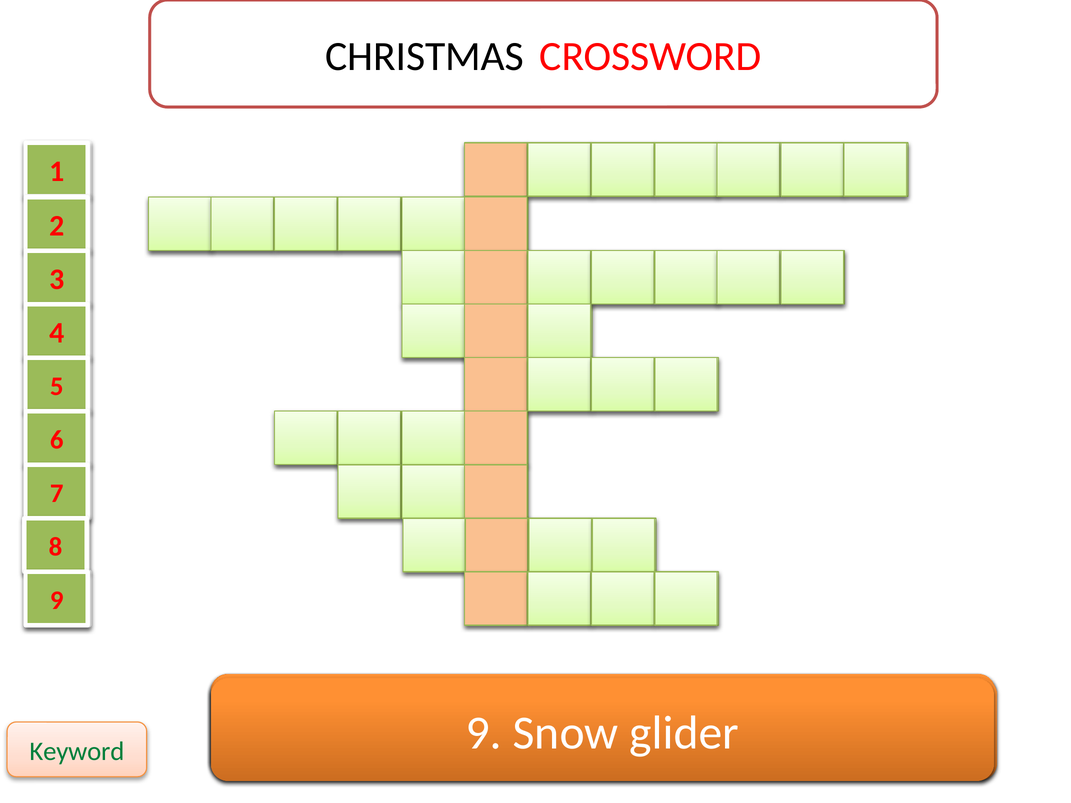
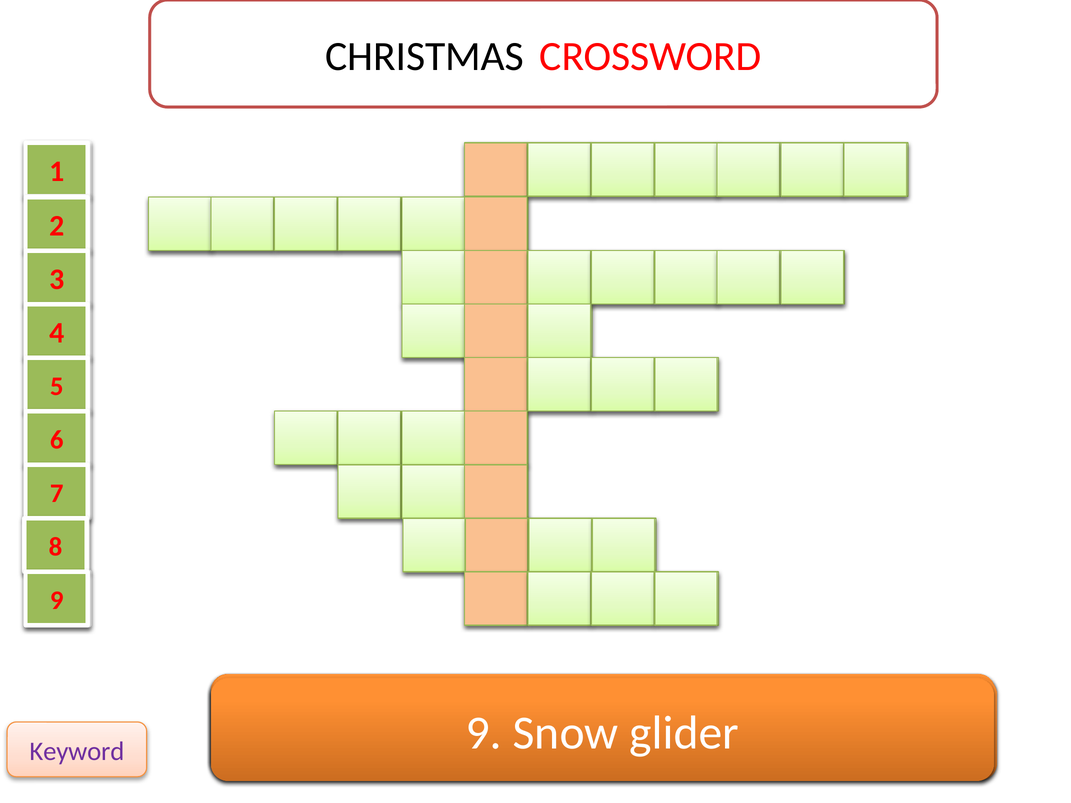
Keyword colour: green -> purple (77, 751)
